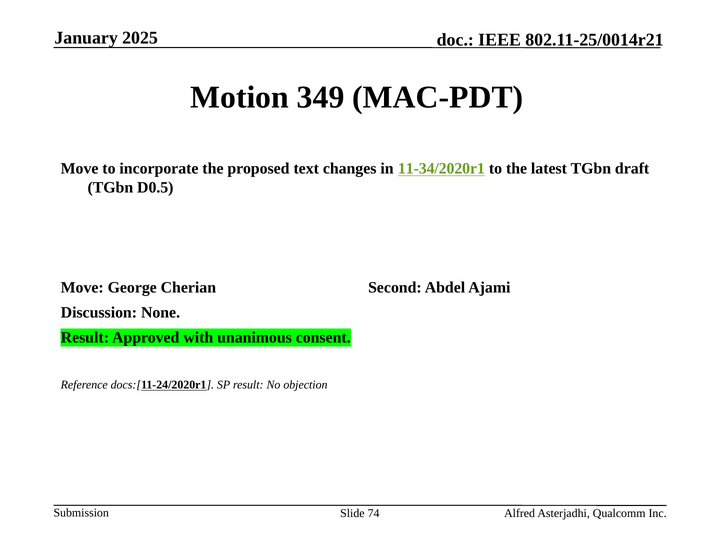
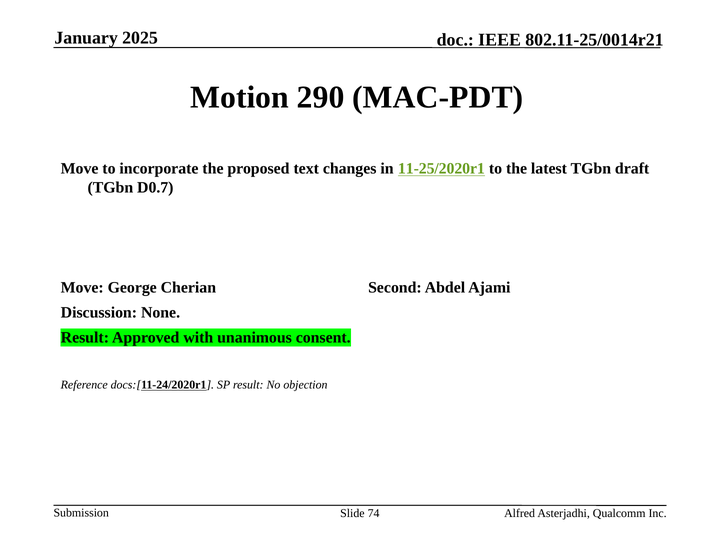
349: 349 -> 290 (321, 97)
11-34/2020r1: 11-34/2020r1 -> 11-25/2020r1 (441, 169)
D0.5: D0.5 -> D0.7 (155, 188)
